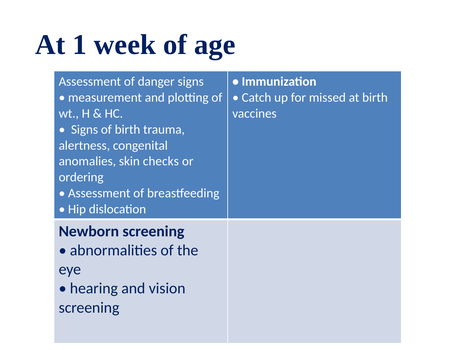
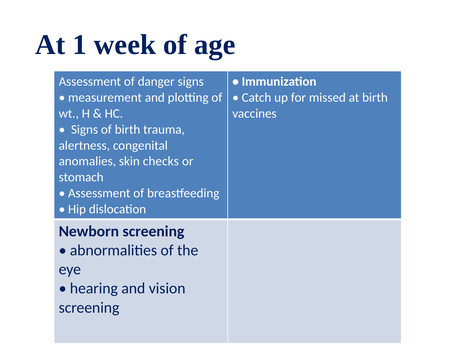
ordering: ordering -> stomach (81, 177)
